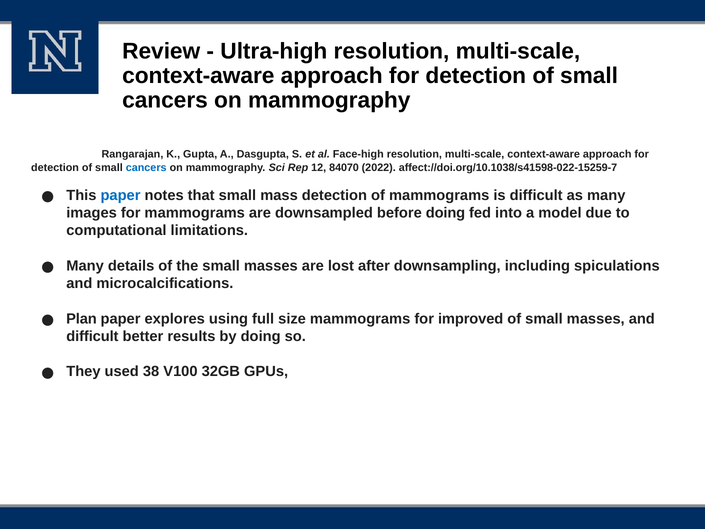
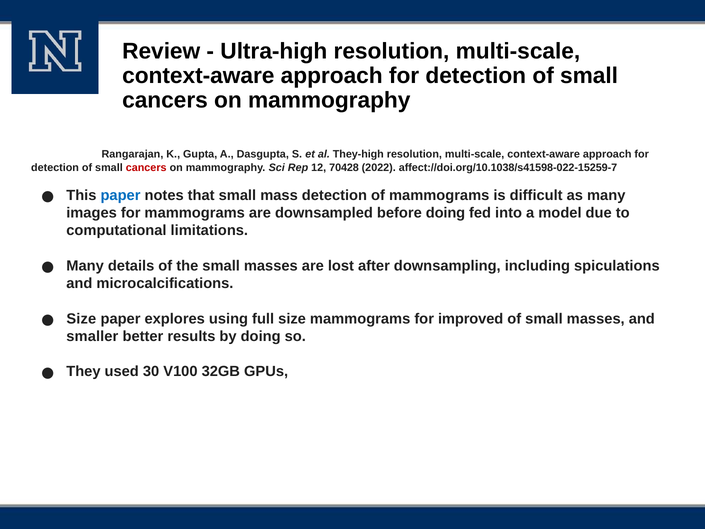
Face-high: Face-high -> They-high (358, 154)
cancers colour: blue -> red (146, 168)
84070: 84070 -> 70428 (344, 168)
Plan: Plan -> Size (81, 319)
difficult: difficult -> smaller (92, 336)
38: 38 -> 30 (151, 371)
